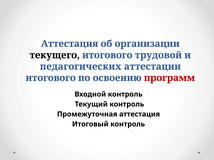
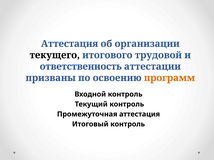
педагогических: педагогических -> ответственность (81, 67)
итогового: итогового -> призваны (51, 78)
программ colour: red -> orange (169, 78)
